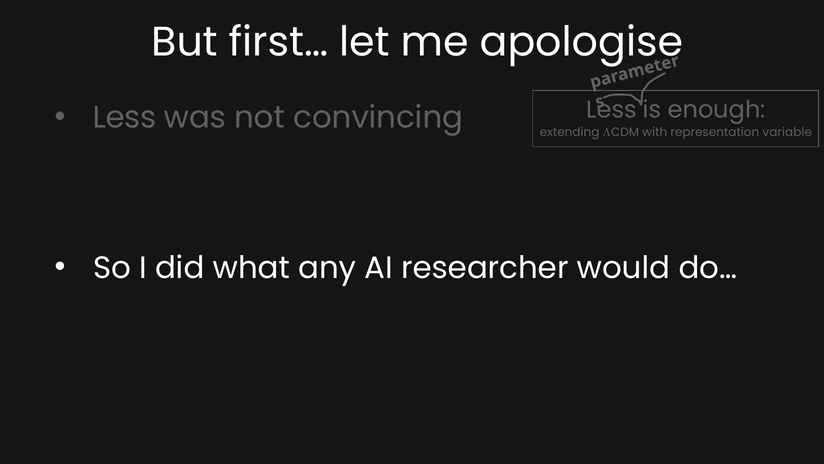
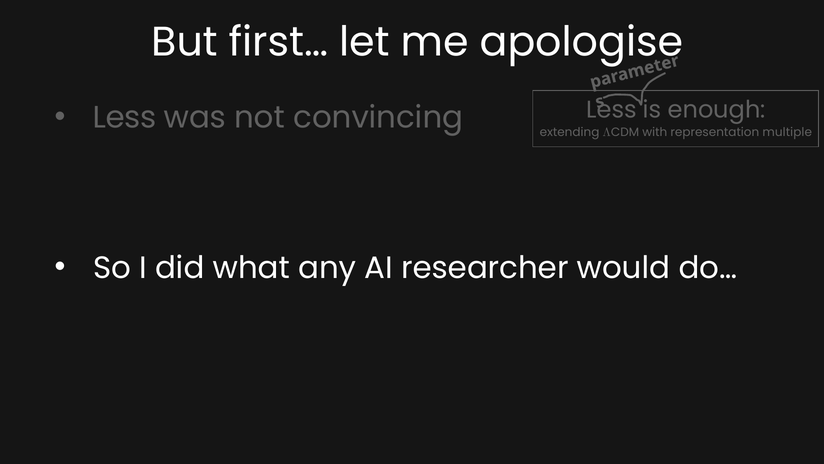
variable: variable -> multiple (787, 132)
